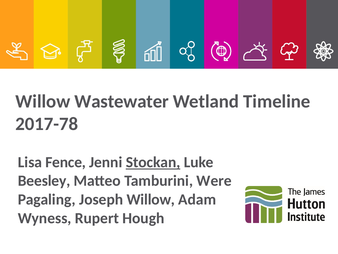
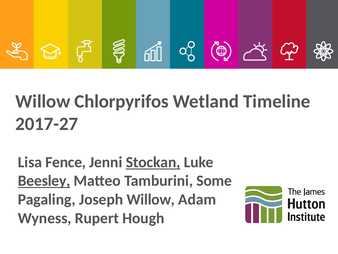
Wastewater: Wastewater -> Chlorpyrifos (122, 101)
2017-78: 2017-78 -> 2017-27 (47, 124)
Beesley underline: none -> present (44, 181)
Were: Were -> Some (214, 181)
